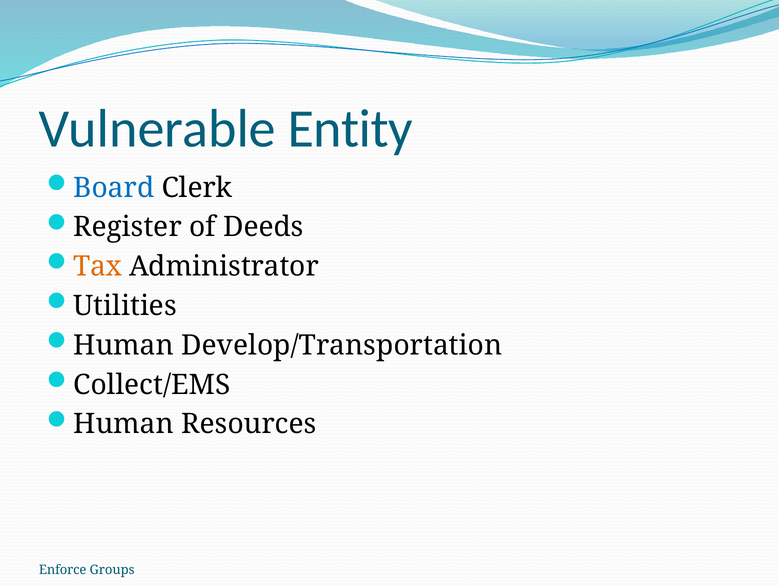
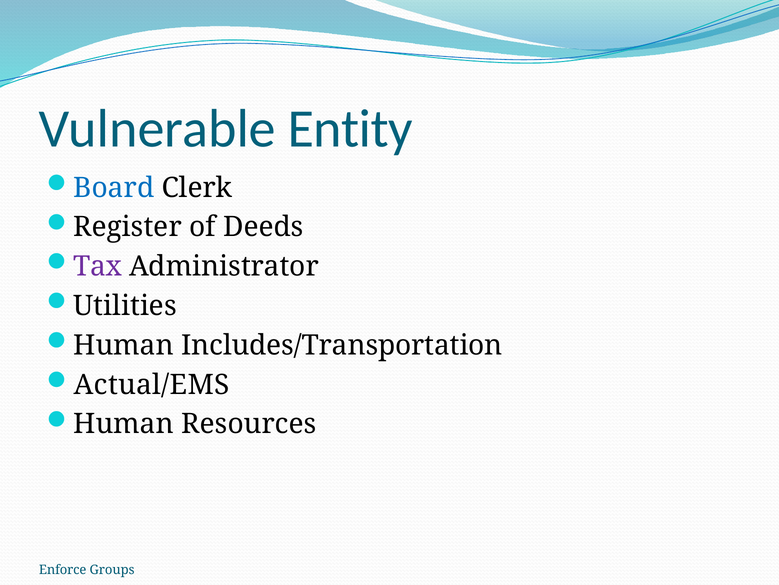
Tax colour: orange -> purple (98, 266)
Develop/Transportation: Develop/Transportation -> Includes/Transportation (342, 345)
Collect/EMS: Collect/EMS -> Actual/EMS (152, 384)
